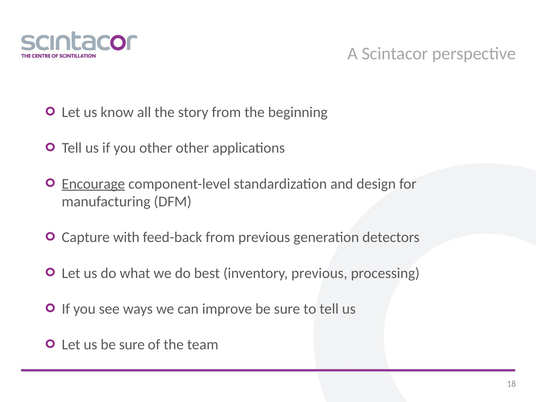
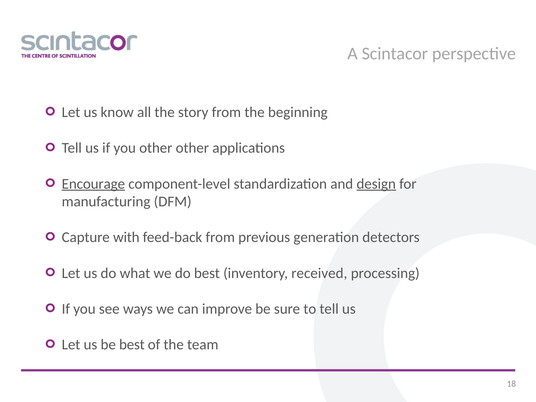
design underline: none -> present (376, 184)
inventory previous: previous -> received (319, 273)
us be sure: sure -> best (132, 345)
